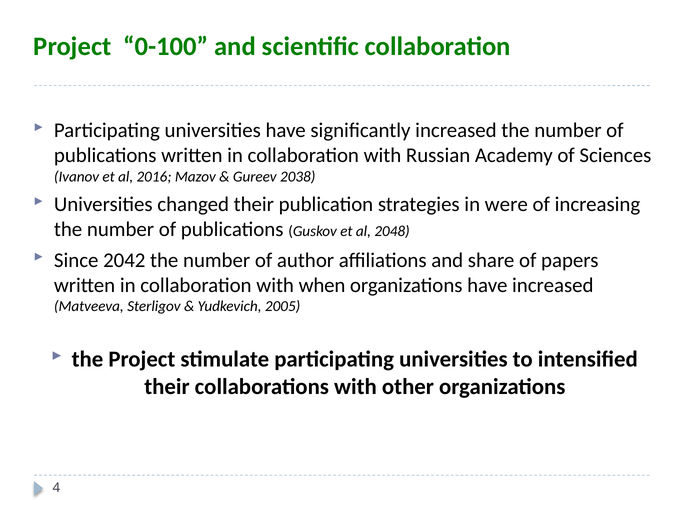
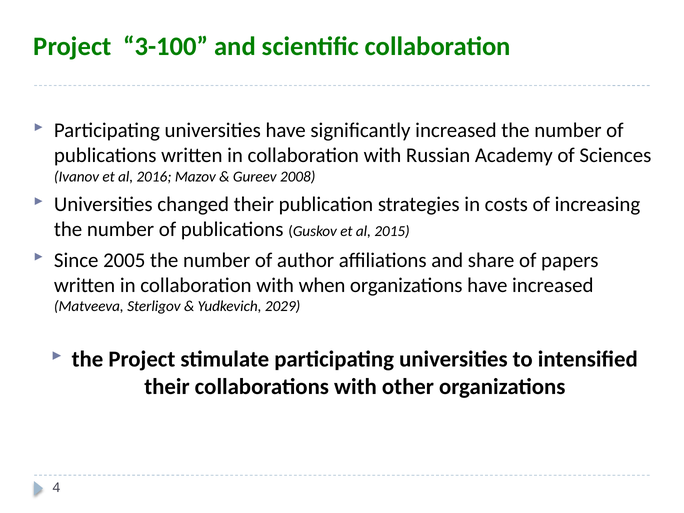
0-100: 0-100 -> 3-100 (166, 47)
2038: 2038 -> 2008 (298, 177)
were: were -> costs (506, 204)
2048: 2048 -> 2015 (392, 231)
2042: 2042 -> 2005 (124, 260)
2005: 2005 -> 2029 (283, 306)
